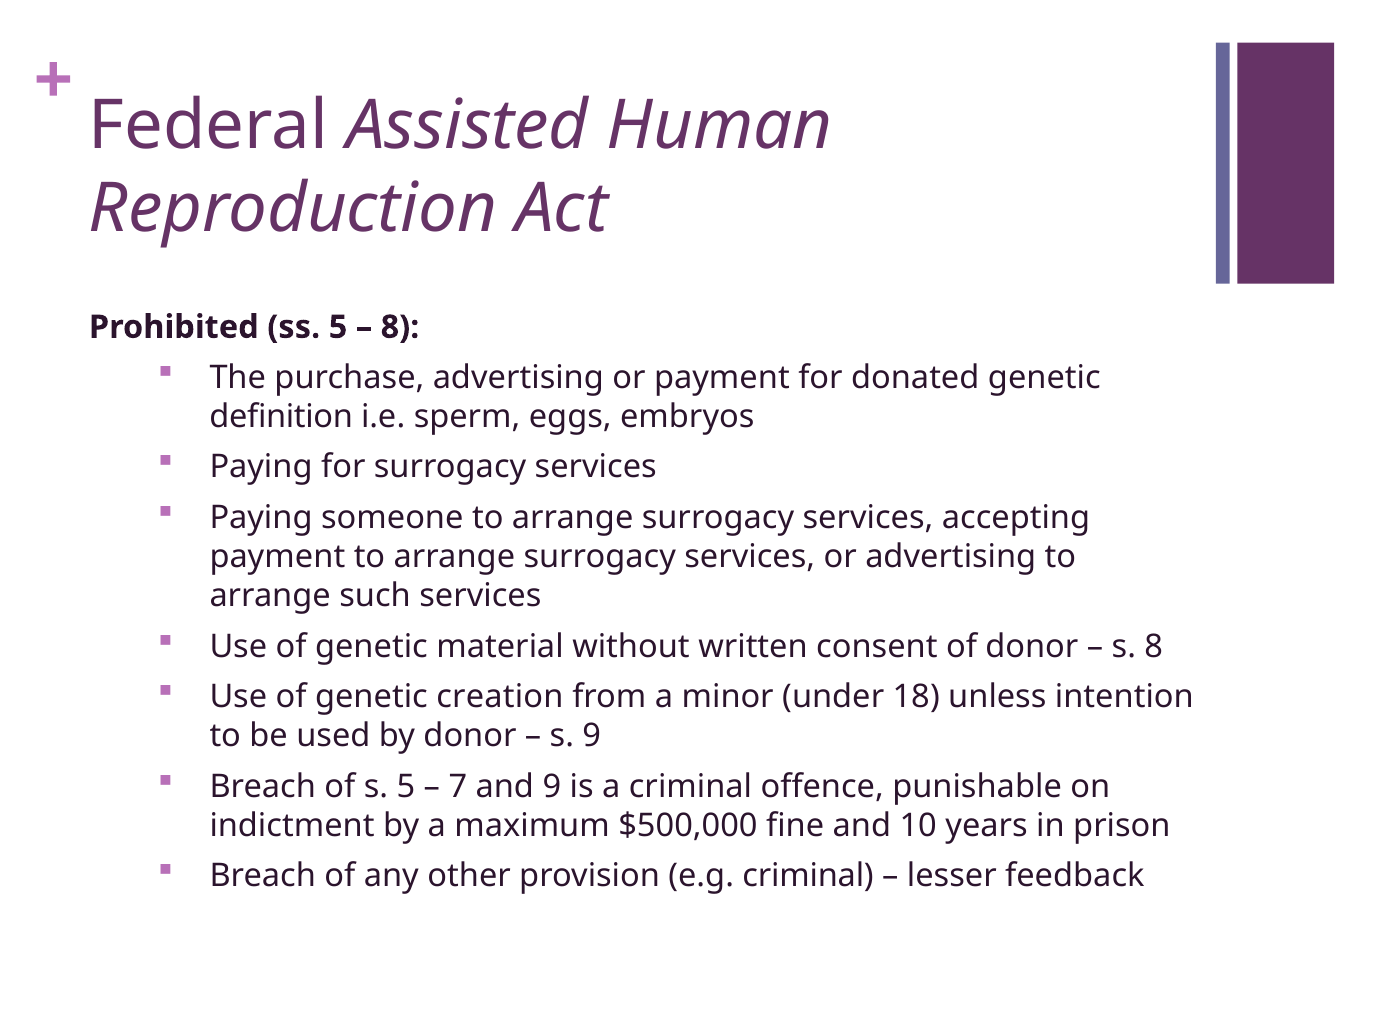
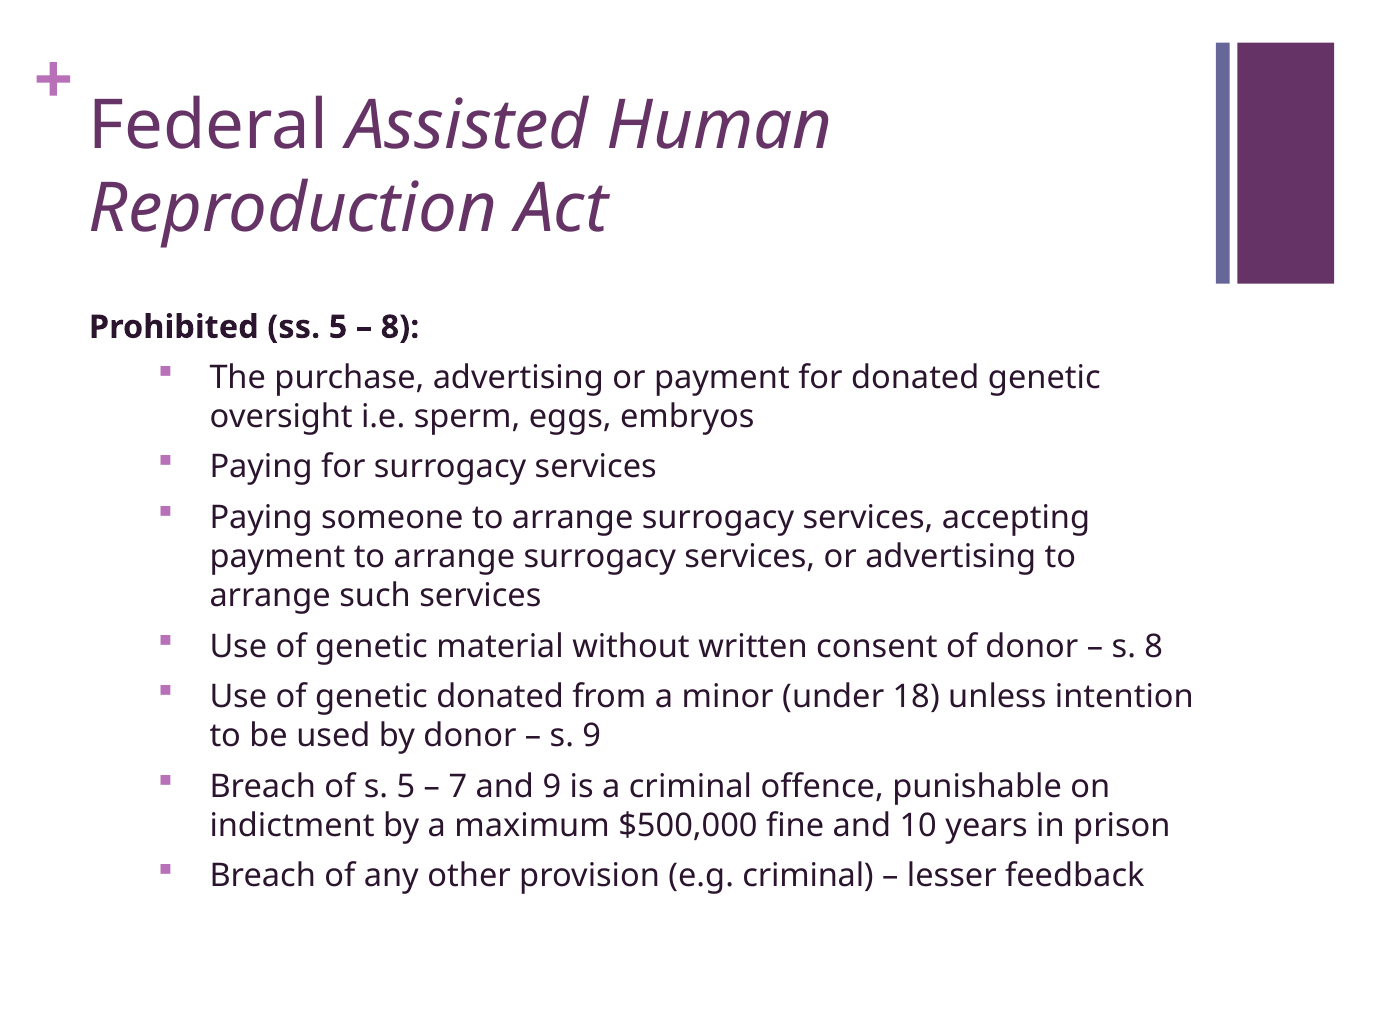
definition: definition -> oversight (281, 417)
genetic creation: creation -> donated (500, 697)
